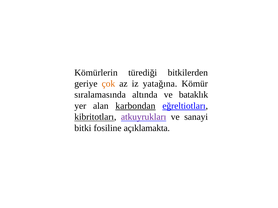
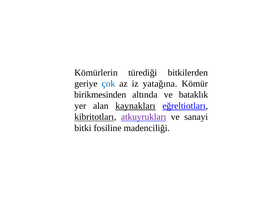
çok colour: orange -> blue (108, 84)
sıralamasında: sıralamasında -> birikmesinden (100, 95)
karbondan: karbondan -> kaynakları (135, 106)
açıklamakta: açıklamakta -> madenciliği (147, 128)
